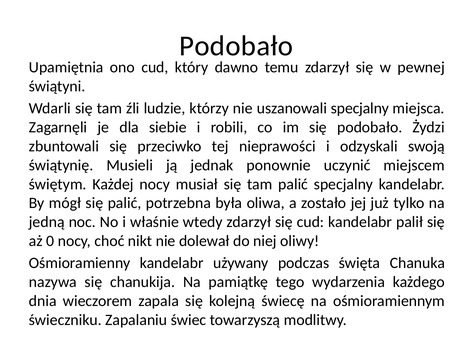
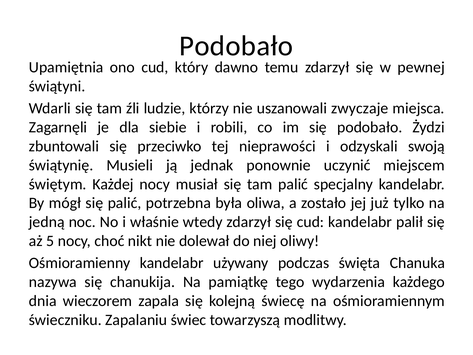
uszanowali specjalny: specjalny -> zwyczaje (360, 108)
0: 0 -> 5 (50, 241)
